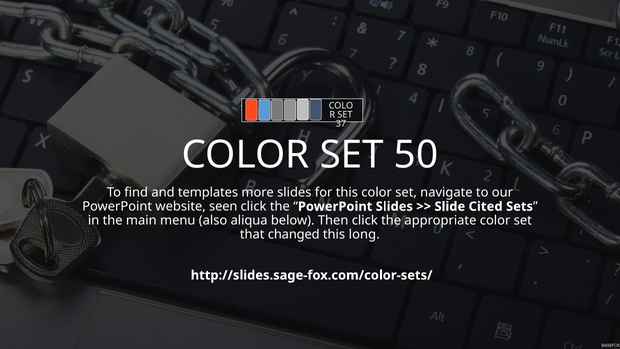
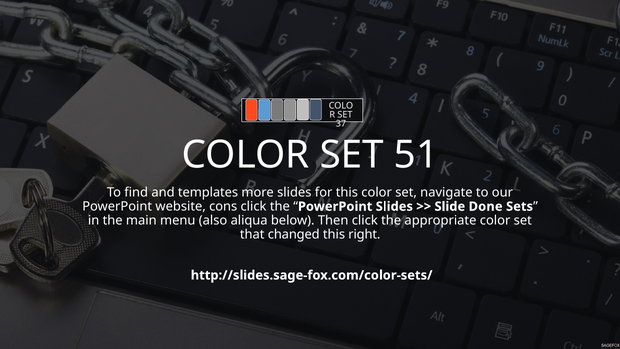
50: 50 -> 51 (416, 155)
seen: seen -> cons (223, 206)
Cited: Cited -> Done (486, 206)
long: long -> right (364, 234)
